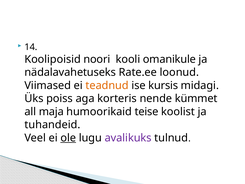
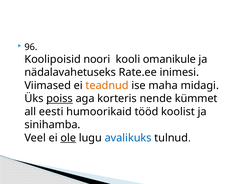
14: 14 -> 96 (31, 47)
loonud: loonud -> inimesi (179, 72)
kursis: kursis -> maha (163, 85)
poiss underline: none -> present (60, 98)
maja: maja -> eesti (51, 112)
teise: teise -> tööd (147, 112)
tuhandeid: tuhandeid -> sinihamba (52, 125)
avalikuks colour: purple -> blue (128, 138)
